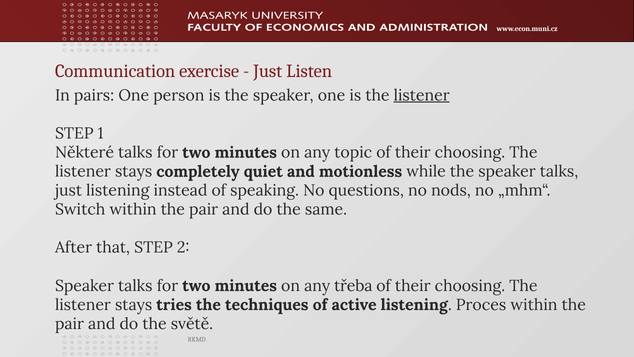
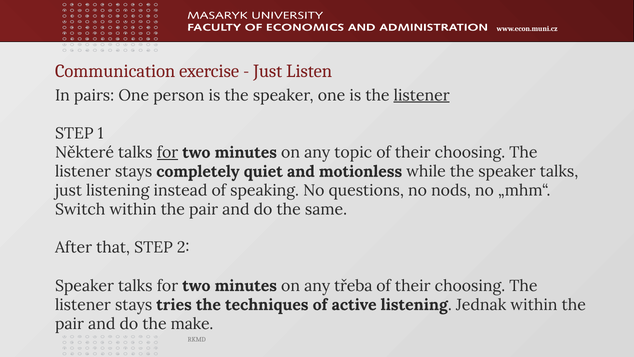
for underline: none -> present (167, 152)
Proces: Proces -> Jednak (481, 304)
světě: světě -> make (192, 324)
